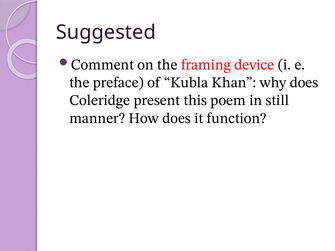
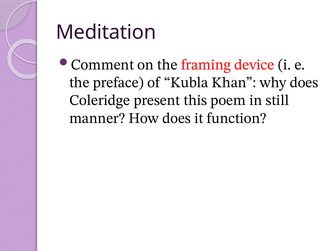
Suggested: Suggested -> Meditation (106, 32)
